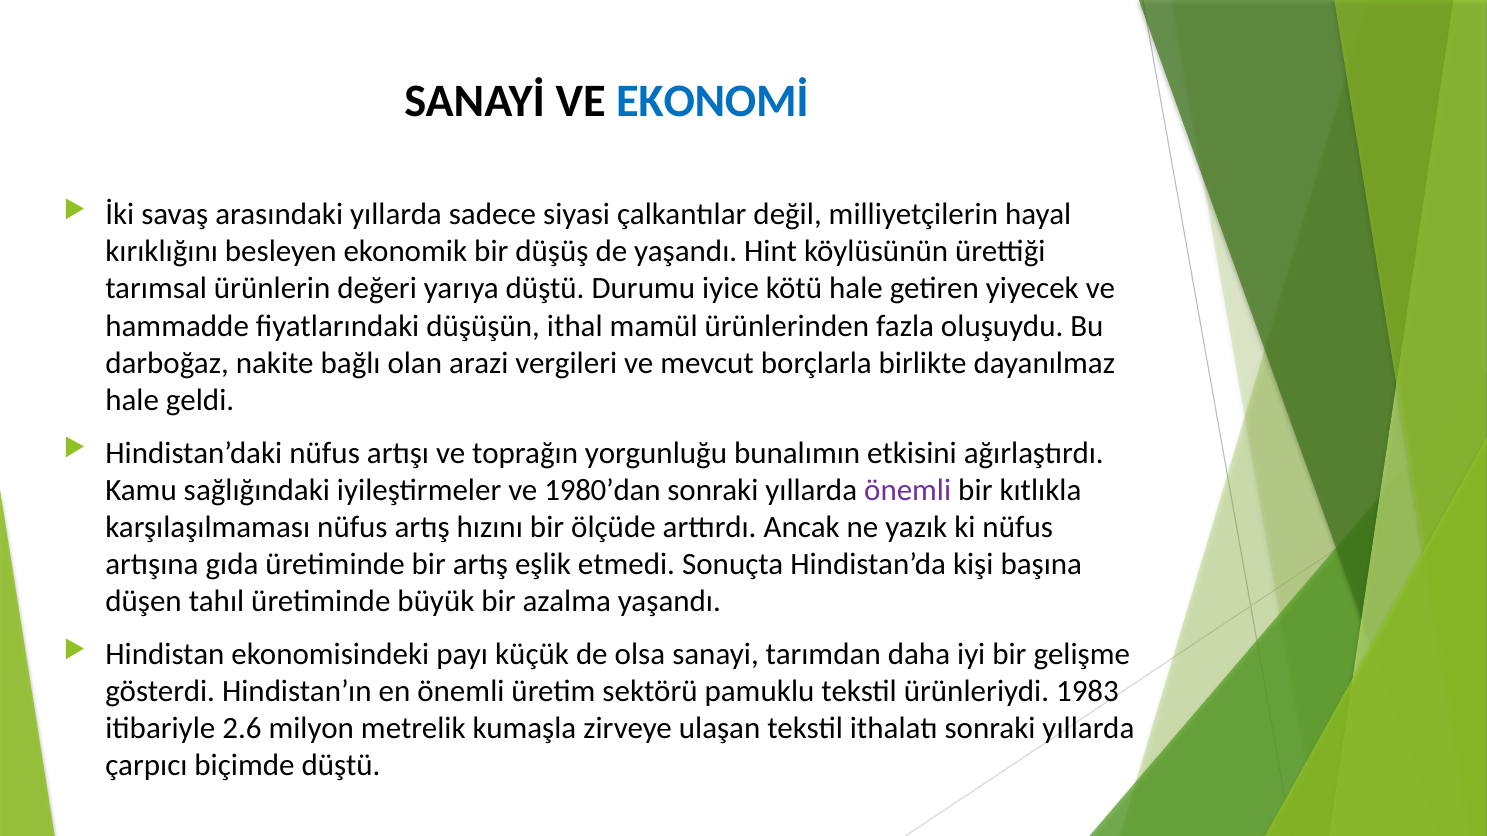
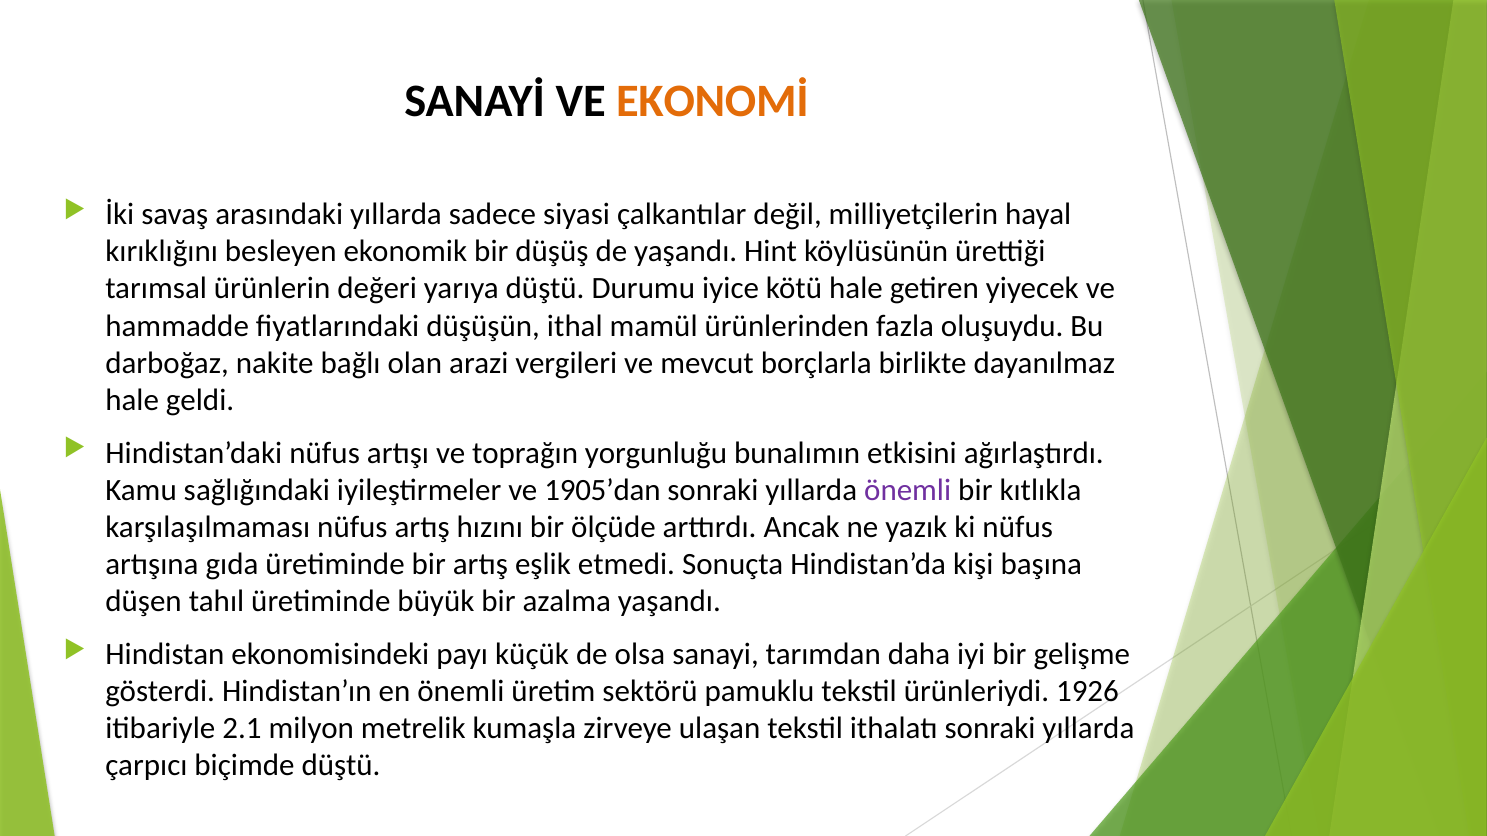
EKONOMİ colour: blue -> orange (712, 101)
1980’dan: 1980’dan -> 1905’dan (602, 490)
1983: 1983 -> 1926 (1087, 692)
2.6: 2.6 -> 2.1 (242, 729)
